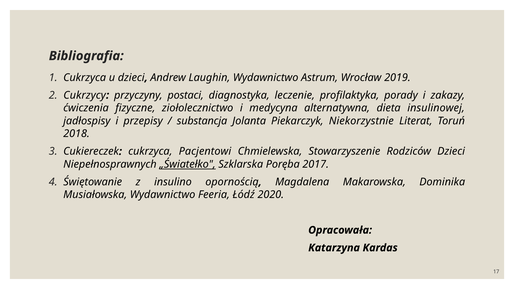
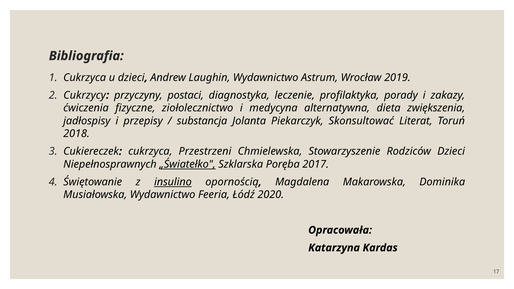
insulinowej: insulinowej -> zwiększenia (436, 108)
Niekorzystnie: Niekorzystnie -> Skonsultować (361, 121)
Pacjentowi: Pacjentowi -> Przestrzeni (205, 151)
insulino underline: none -> present (173, 182)
